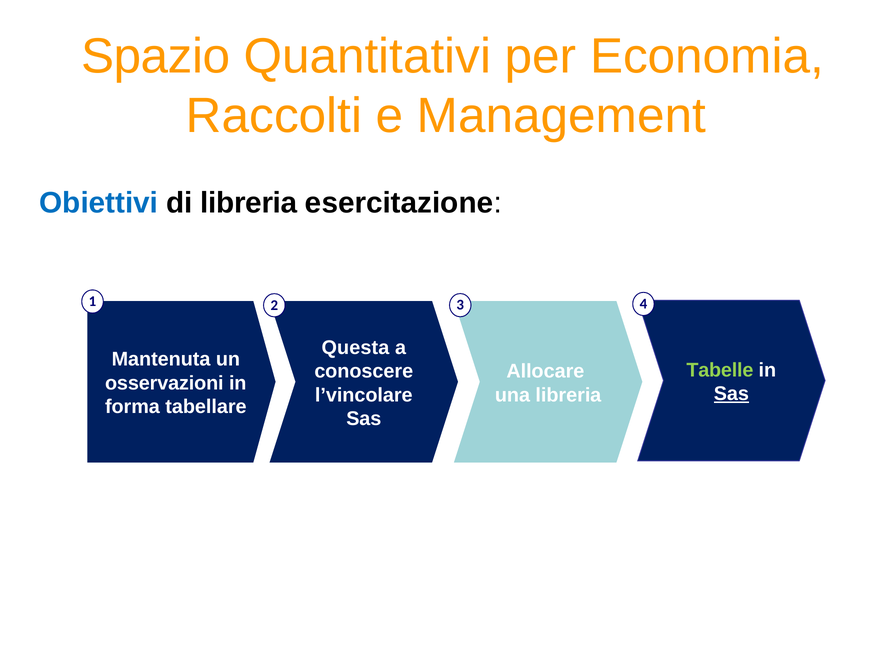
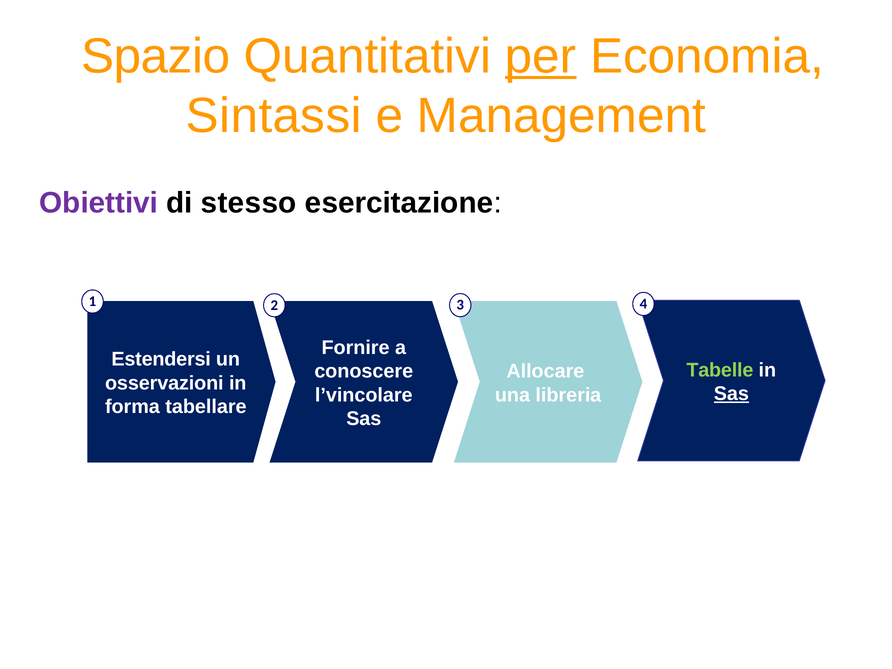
per underline: none -> present (541, 56)
Raccolti: Raccolti -> Sintassi (274, 116)
Obiettivi colour: blue -> purple (99, 203)
di libreria: libreria -> stesso (249, 203)
Questa: Questa -> Fornire (356, 347)
Mantenuta: Mantenuta -> Estendersi (161, 359)
